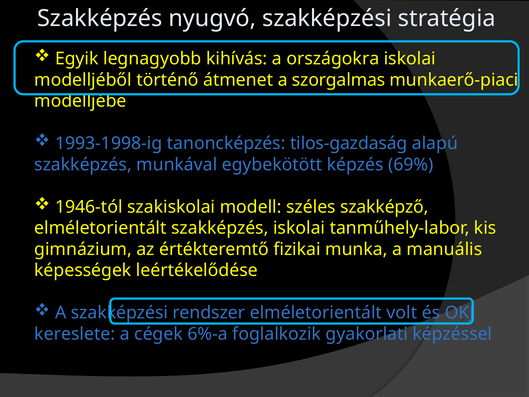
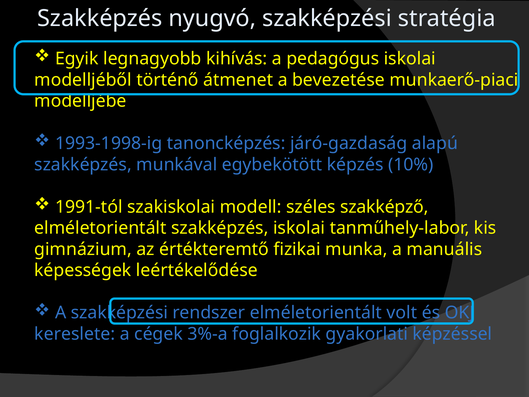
országokra: országokra -> pedagógus (333, 59)
szorgalmas: szorgalmas -> bevezetése (339, 80)
tilos-gazdaság: tilos-gazdaság -> járó-gazdaság (349, 143)
69%: 69% -> 10% (411, 164)
1946-tól: 1946-tól -> 1991-tól (89, 207)
6%-a: 6%-a -> 3%-a (208, 334)
